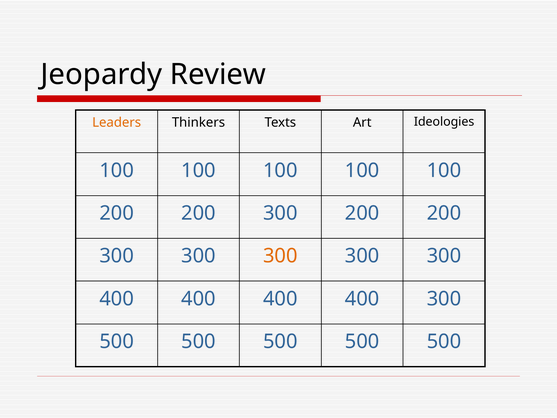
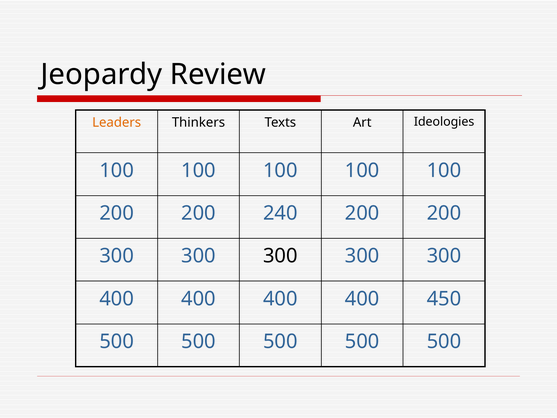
300: 300 -> 240 (280, 213)
300 colour: orange -> black (280, 256)
400 300: 300 -> 450 (444, 299)
